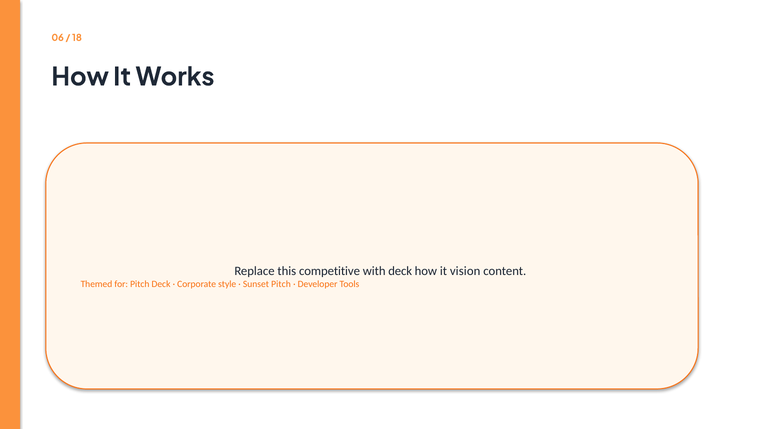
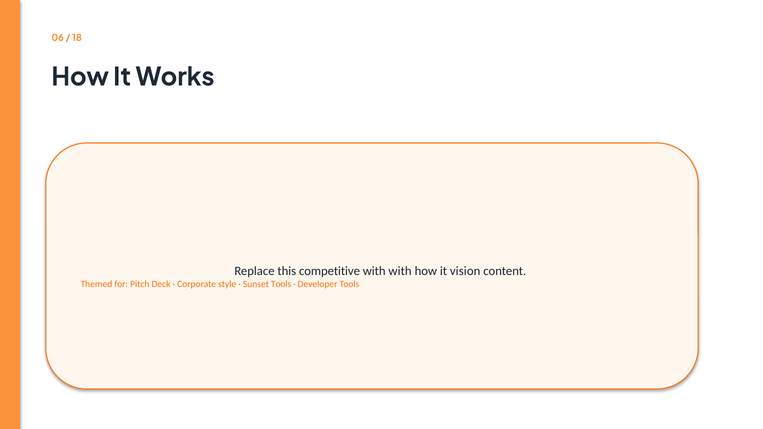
with deck: deck -> with (400, 271)
Sunset Pitch: Pitch -> Tools (281, 284)
